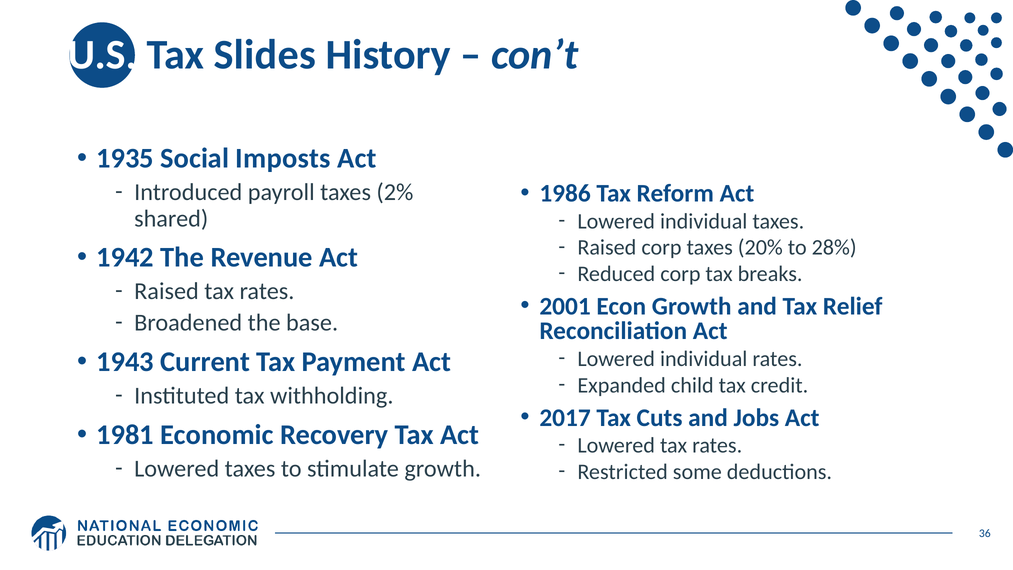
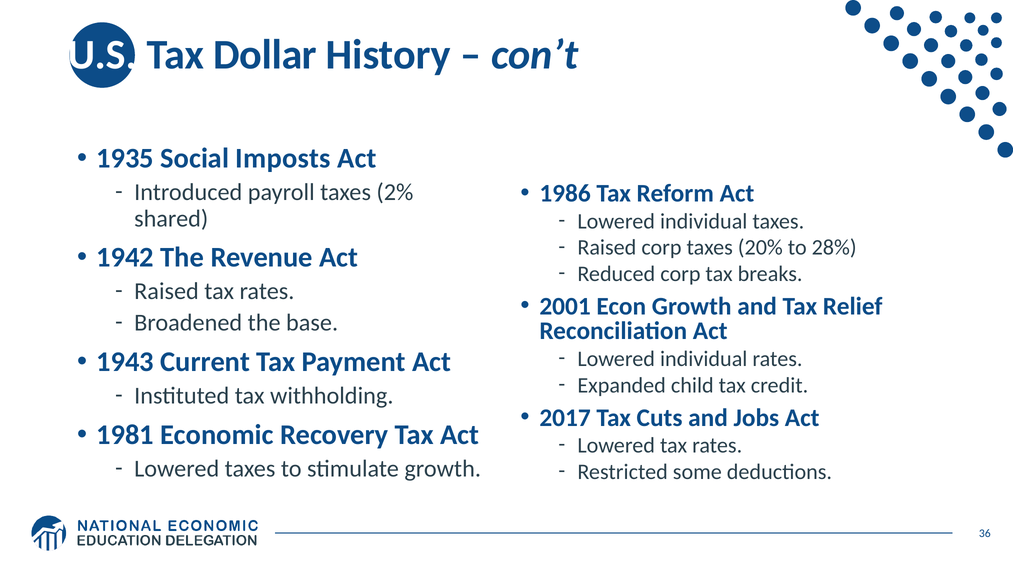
Slides: Slides -> Dollar (265, 55)
